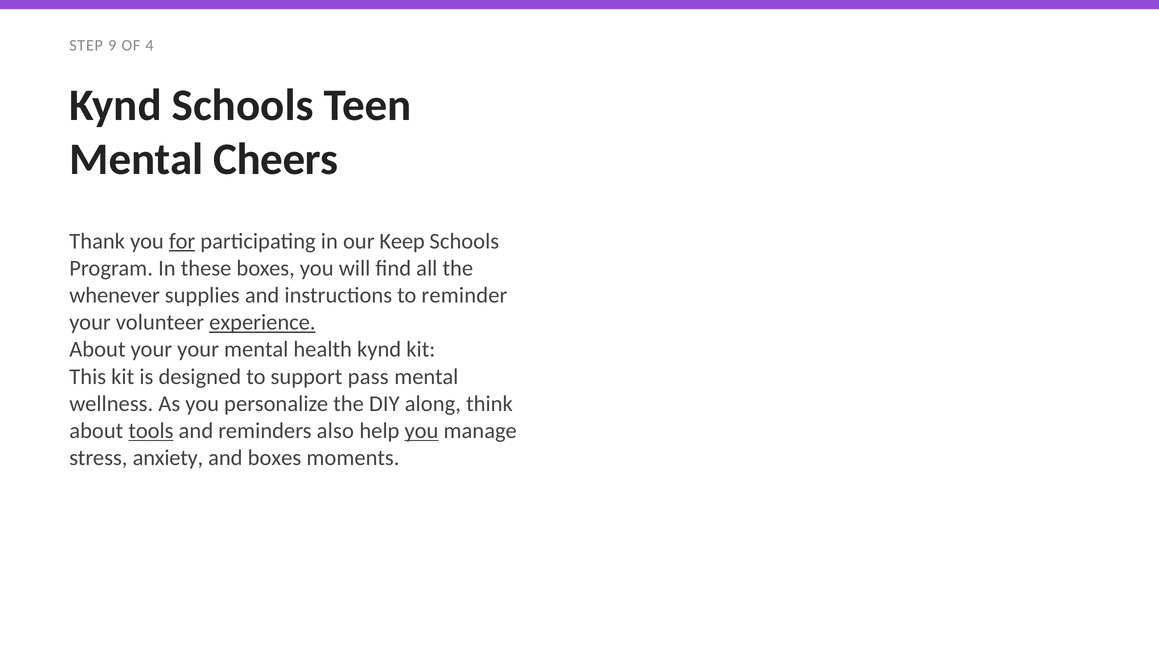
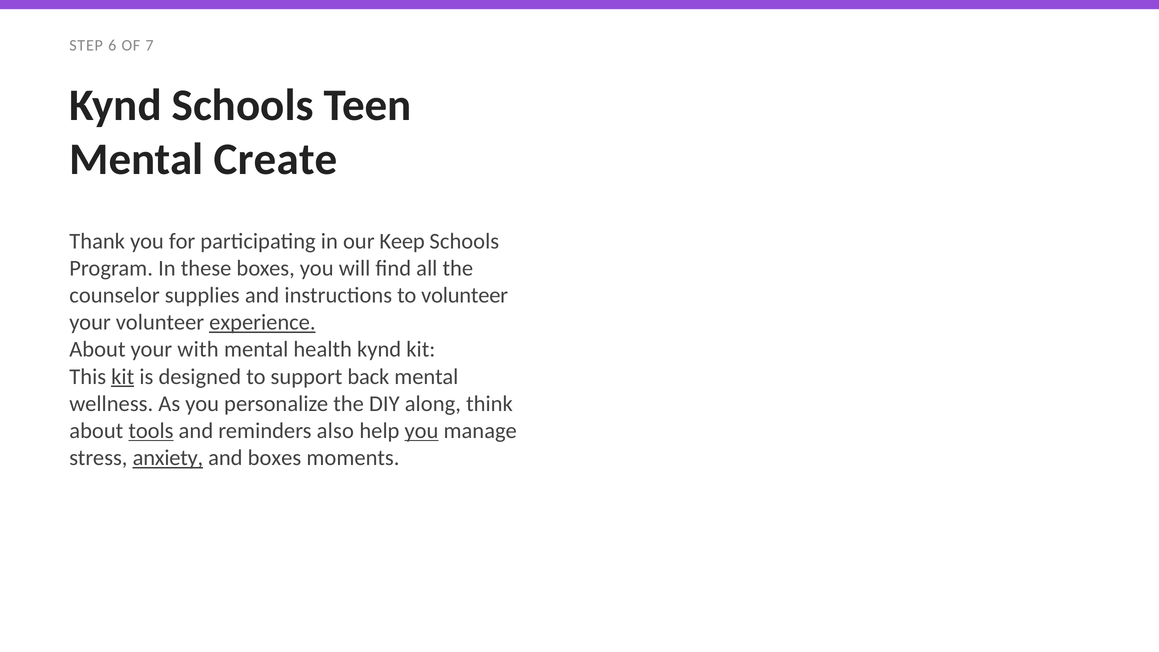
9: 9 -> 6 (112, 45)
4: 4 -> 7 (150, 45)
Cheers: Cheers -> Create (276, 159)
for underline: present -> none (182, 241)
whenever: whenever -> counselor (115, 295)
to reminder: reminder -> volunteer (465, 295)
your your: your -> with (198, 350)
kit underline: none -> present (123, 377)
pass: pass -> back (368, 377)
anxiety underline: none -> present (168, 458)
